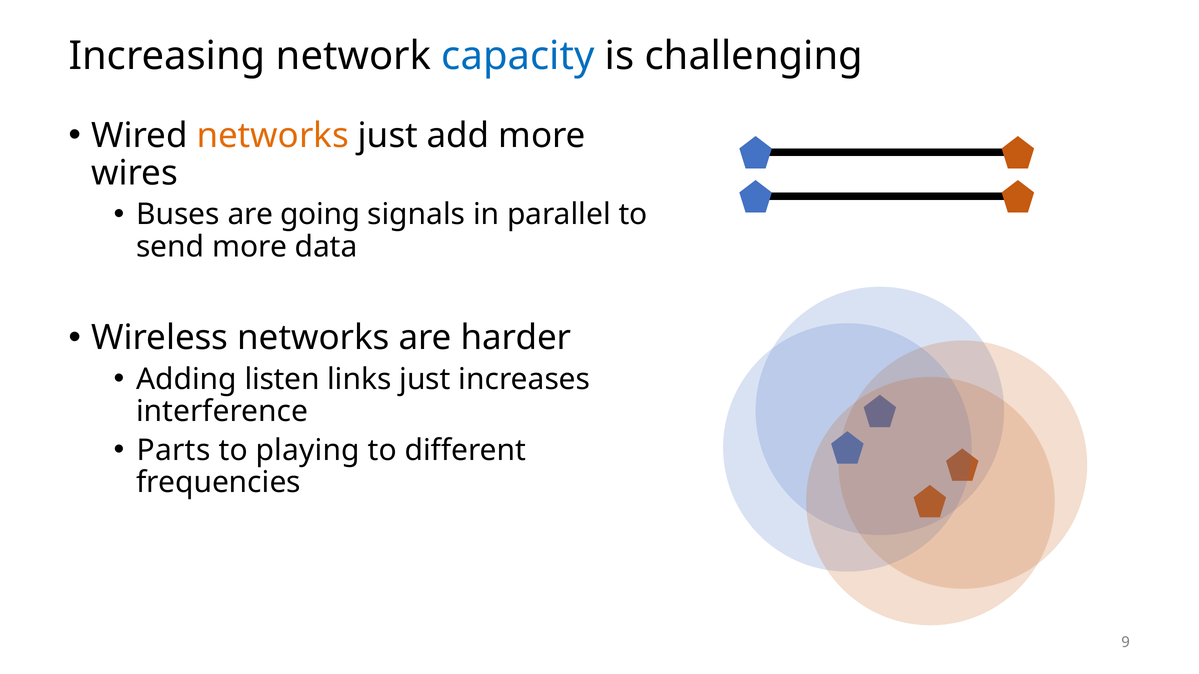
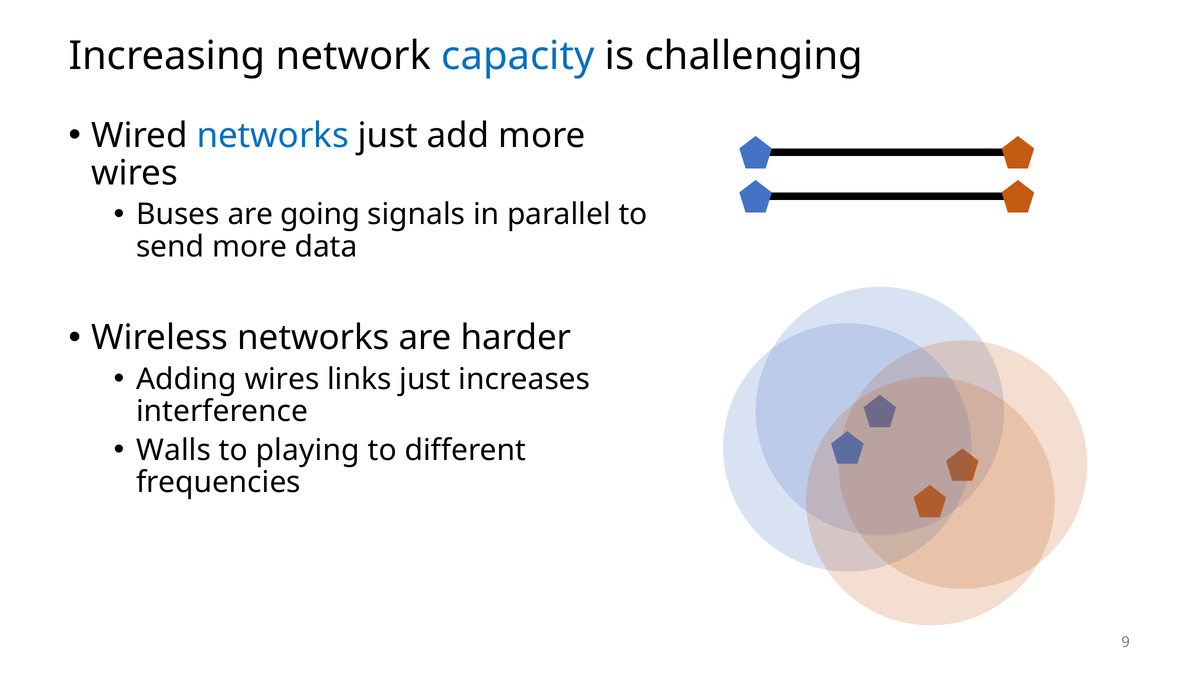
networks colour: orange -> blue (273, 136)
Adding listen: listen -> wires (282, 380)
Parts: Parts -> Walls (174, 450)
